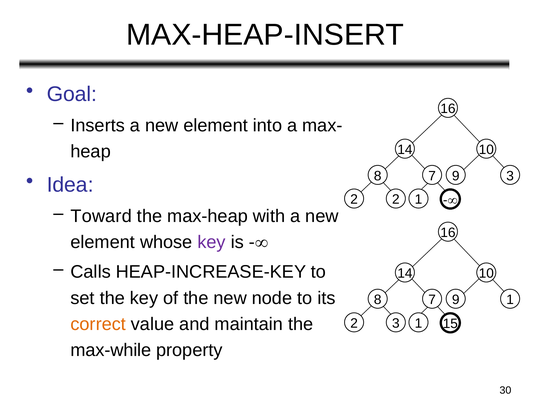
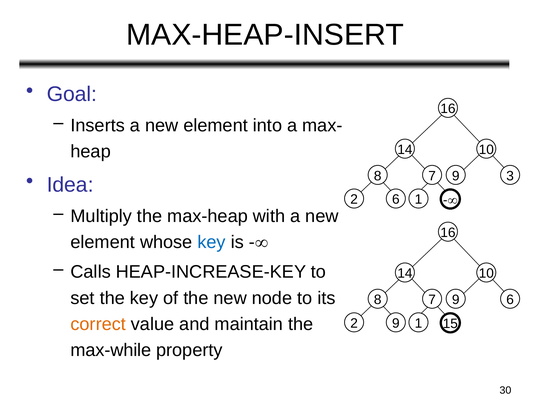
2 2: 2 -> 6 (396, 199)
Toward: Toward -> Multiply (101, 216)
key colour: purple -> blue (212, 242)
9 1: 1 -> 6 (510, 300)
2 3: 3 -> 9 (396, 323)
